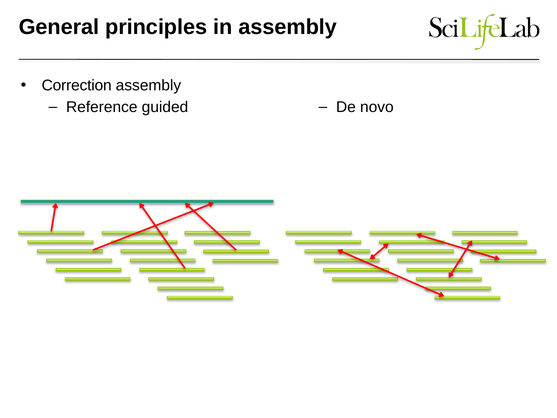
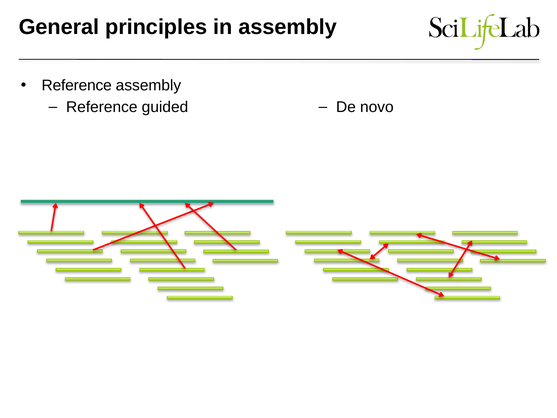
Correction: Correction -> Reference (77, 85)
